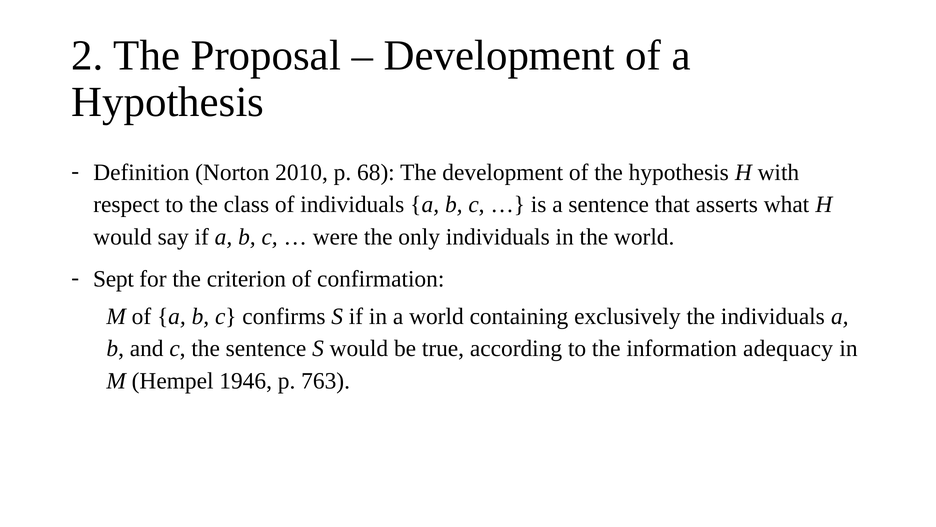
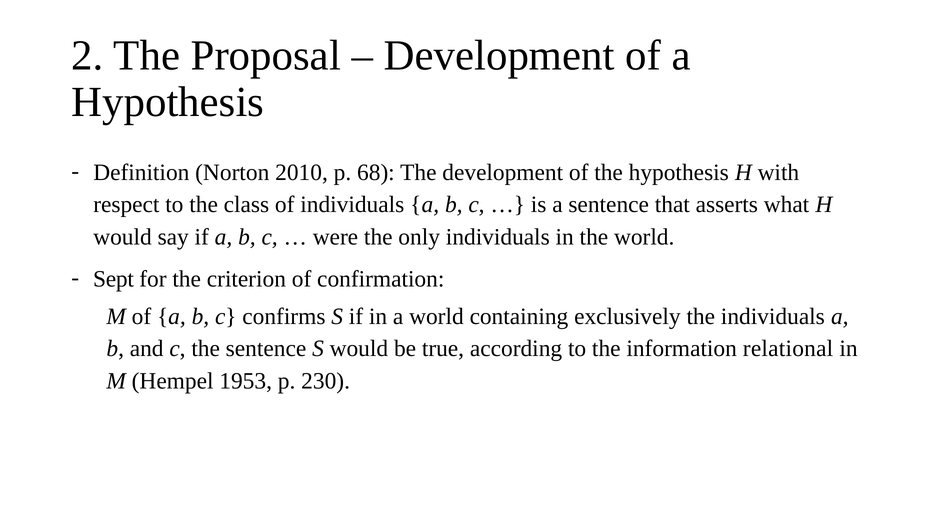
adequacy: adequacy -> relational (788, 348)
1946: 1946 -> 1953 (246, 381)
763: 763 -> 230 (326, 381)
